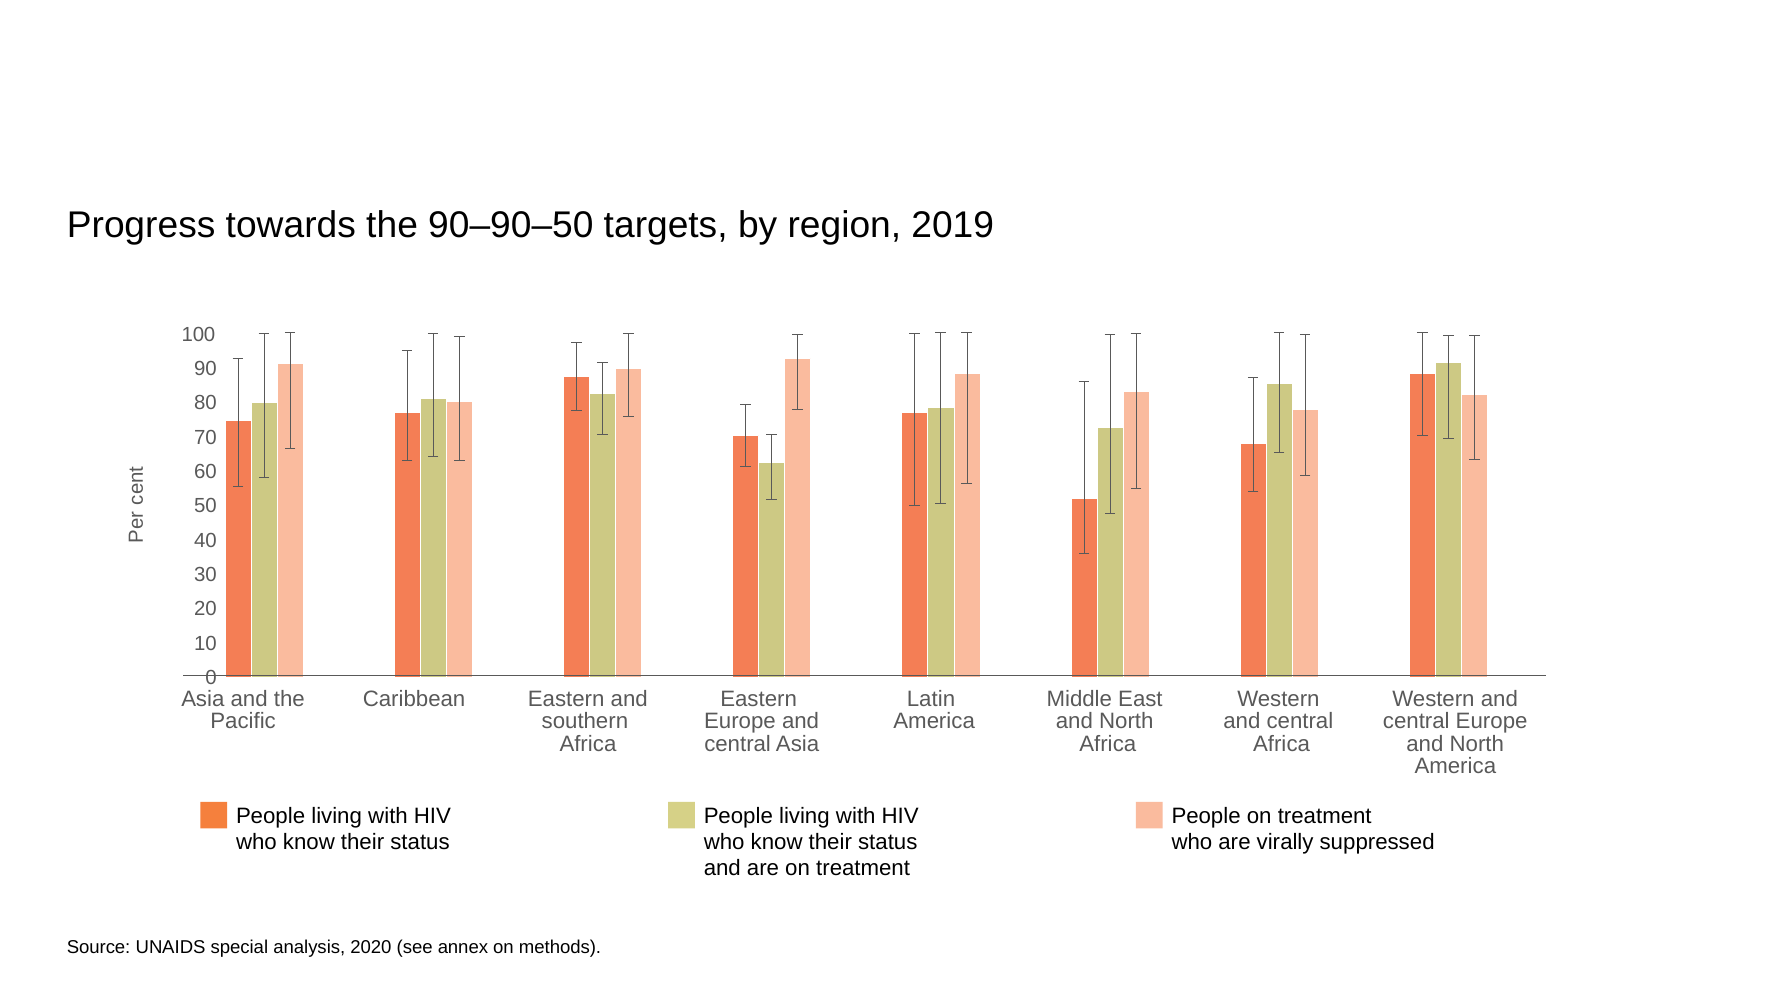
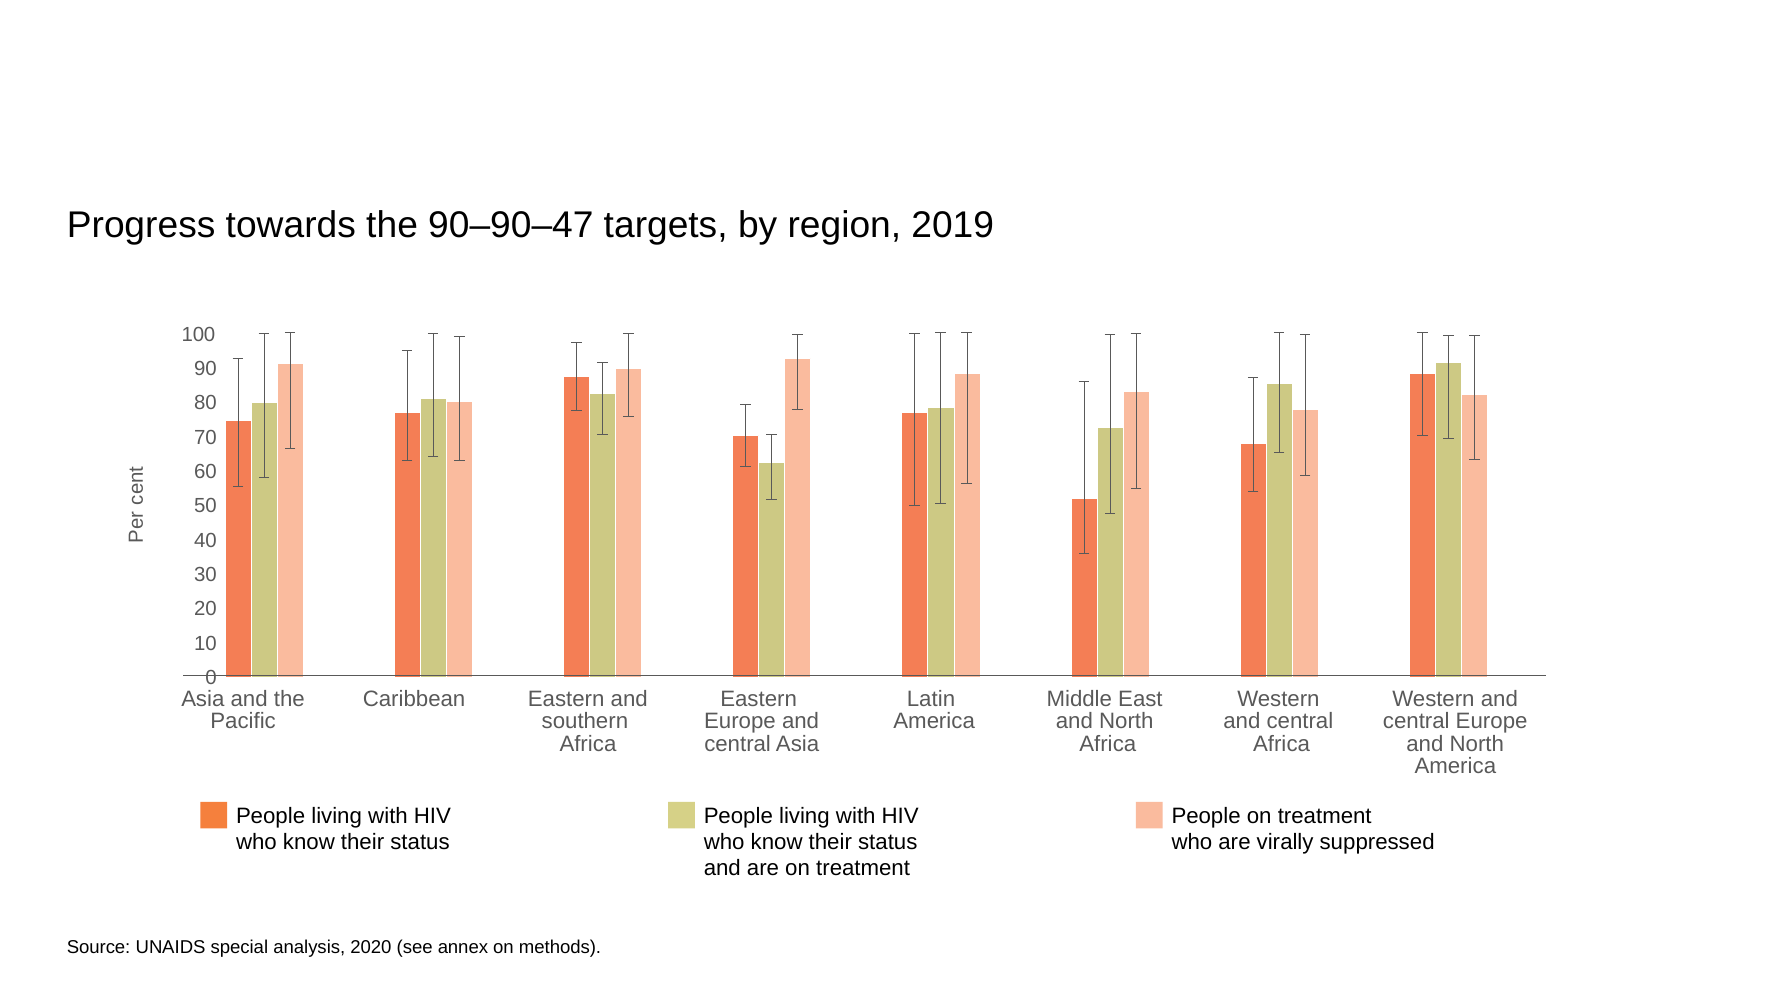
90–90–50: 90–90–50 -> 90–90–47 (511, 225)
